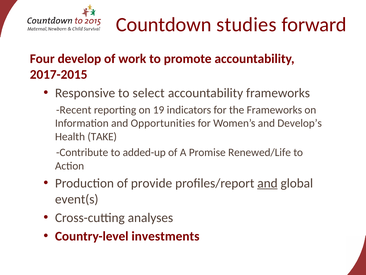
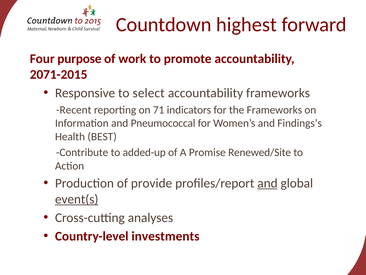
studies: studies -> highest (247, 25)
develop: develop -> purpose (79, 59)
2017-2015: 2017-2015 -> 2071-2015 (59, 74)
19: 19 -> 71 (159, 110)
Opportunities: Opportunities -> Pneumococcal (163, 123)
Develop’s: Develop’s -> Findings’s (300, 123)
TAKE: TAKE -> BEST (102, 136)
Renewed/Life: Renewed/Life -> Renewed/Site (260, 152)
event(s underline: none -> present (77, 199)
